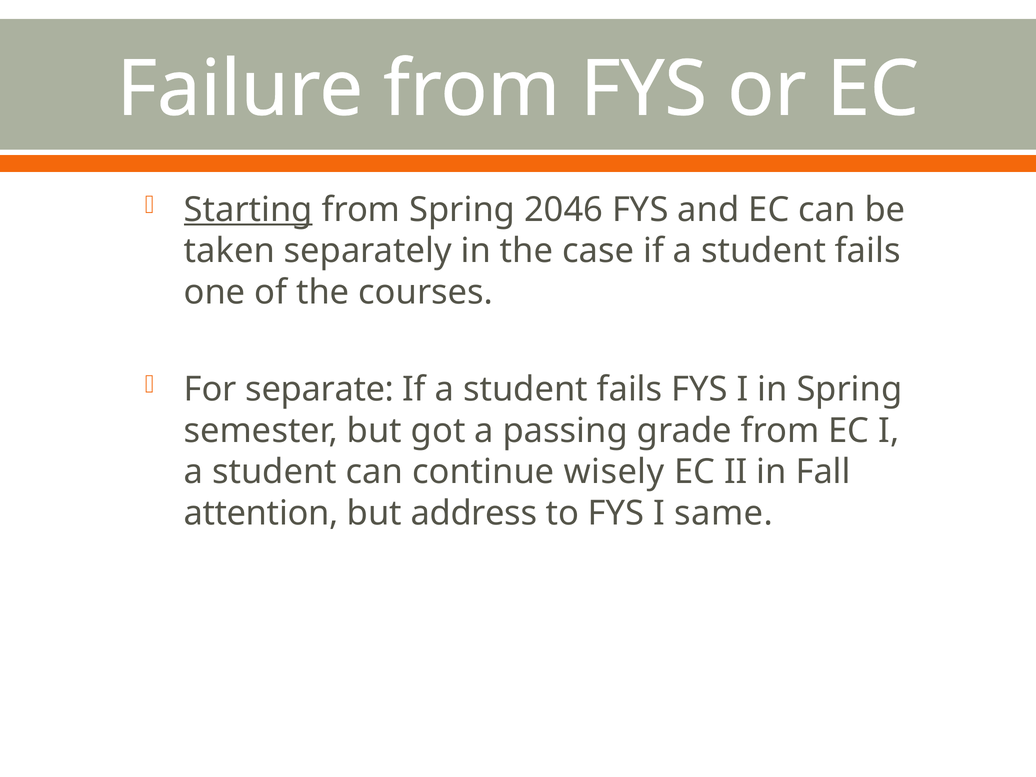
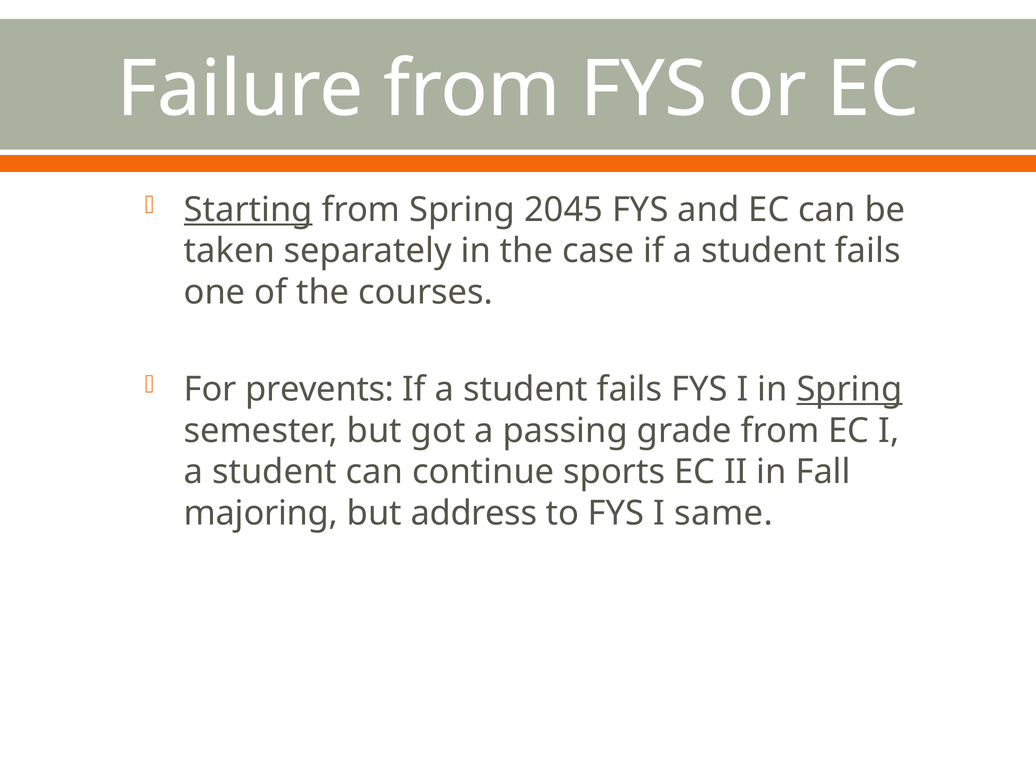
2046: 2046 -> 2045 (564, 210)
separate: separate -> prevents (320, 389)
Spring underline: none -> present (849, 389)
wisely: wisely -> sports (614, 472)
attention: attention -> majoring (261, 513)
